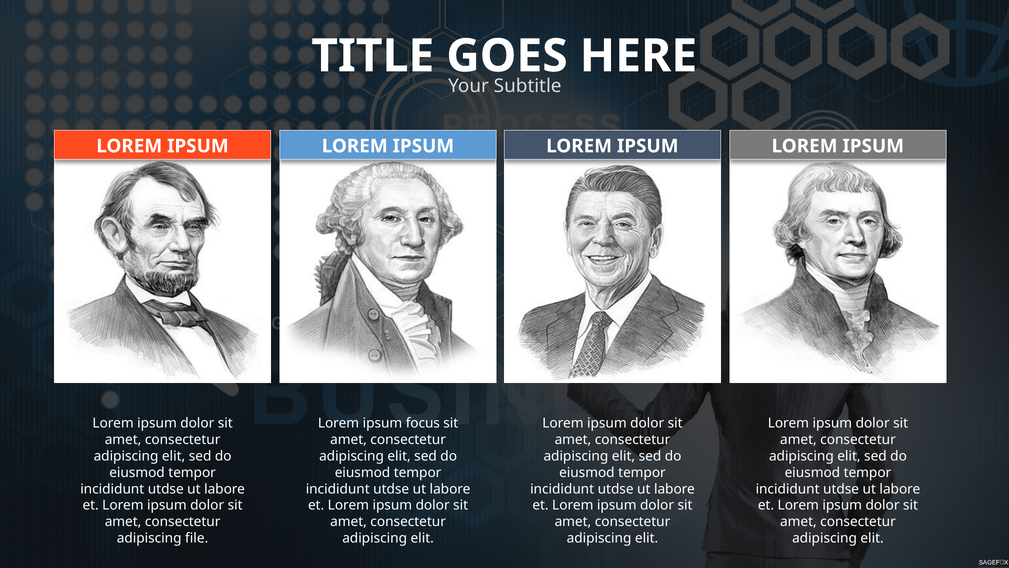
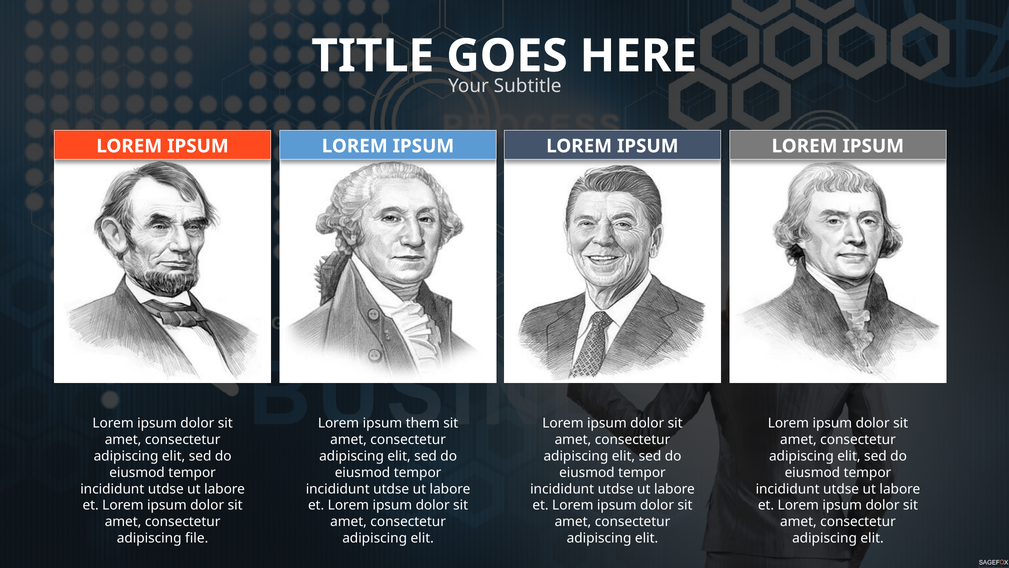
focus: focus -> them (423, 423)
